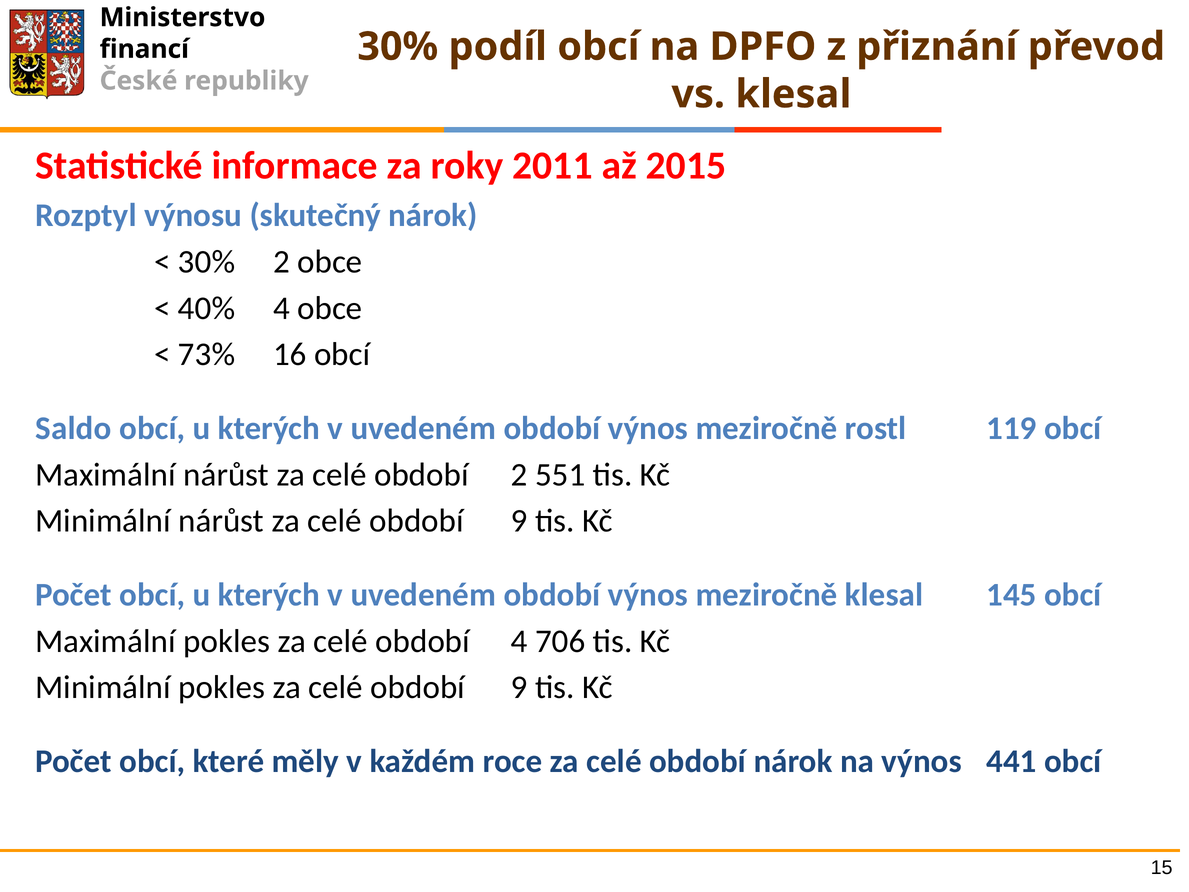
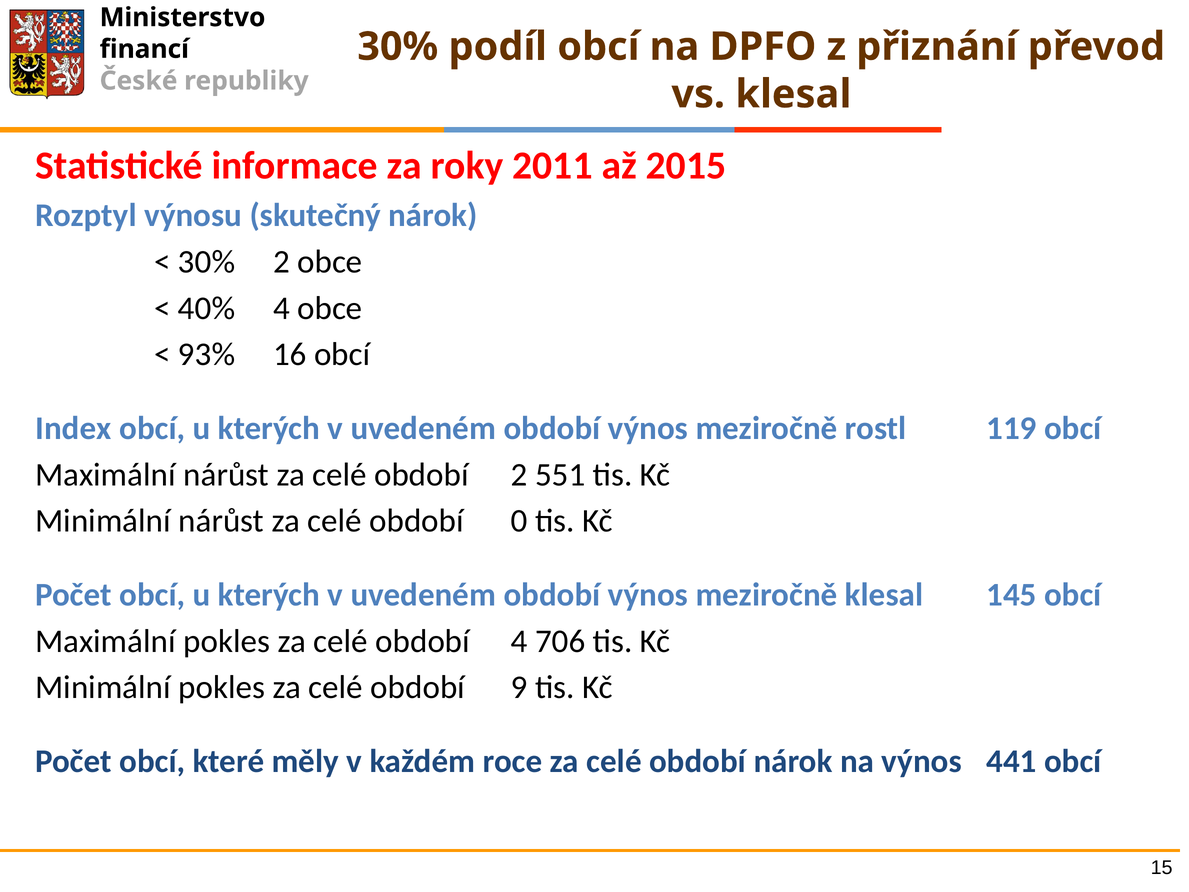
73%: 73% -> 93% (207, 354)
Saldo: Saldo -> Index (73, 428)
9: 9 -> 0 (519, 521)
